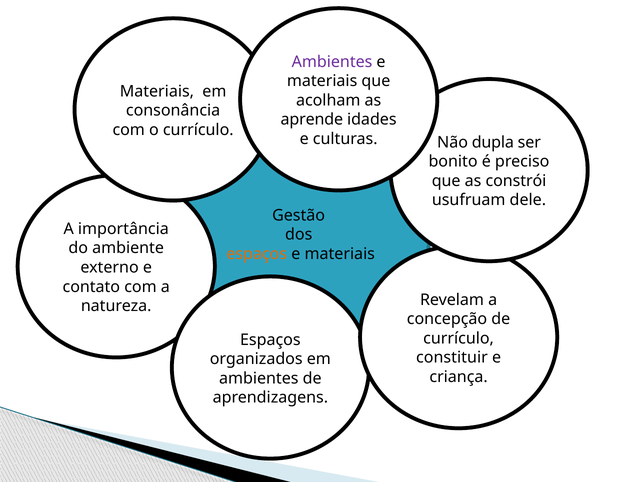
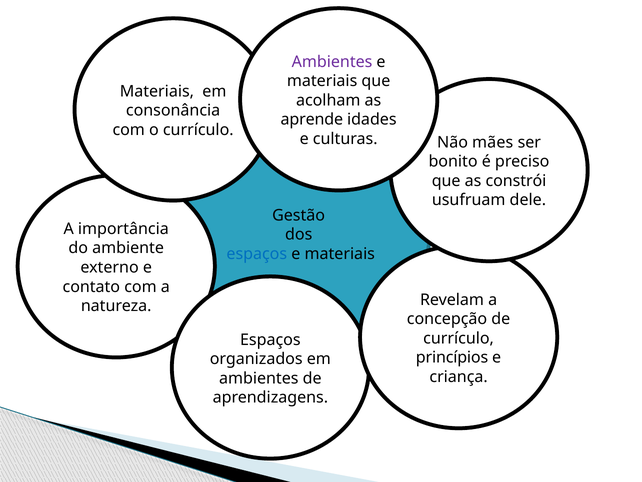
dupla: dupla -> mães (493, 142)
espaços colour: orange -> blue (257, 254)
constituir: constituir -> princípios (452, 357)
